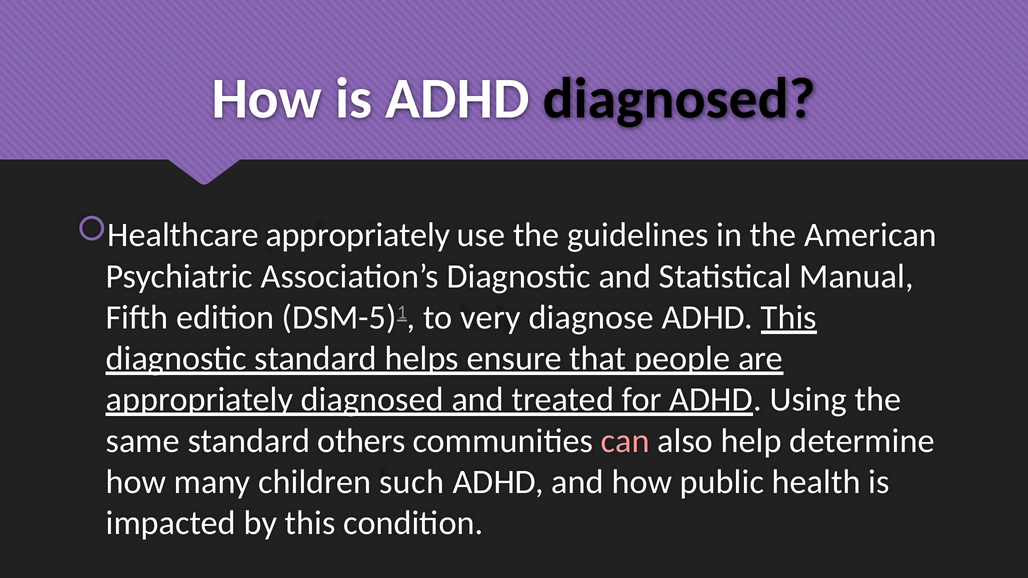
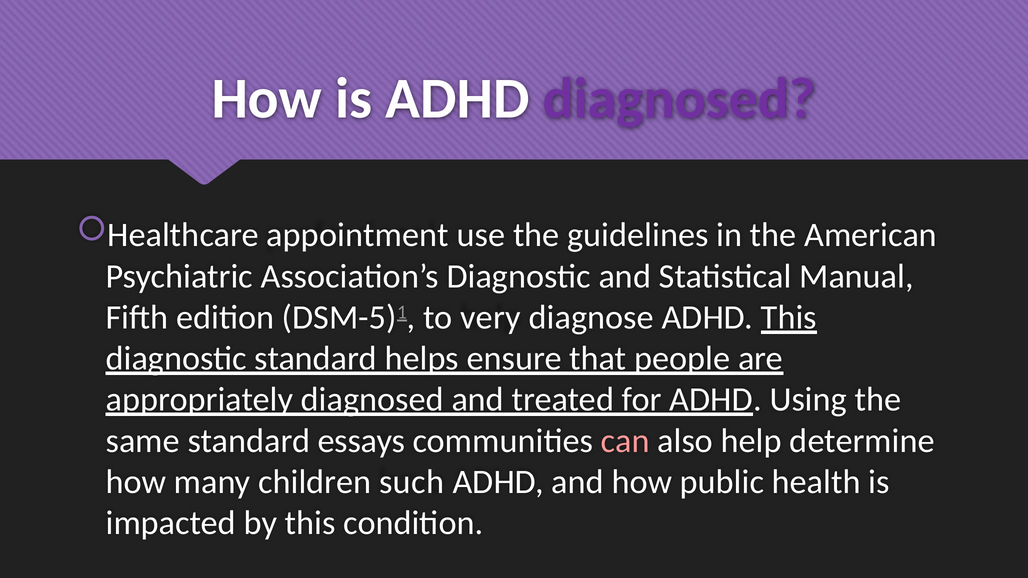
diagnosed colour: black -> purple (679, 99)
Healthcare appropriately: appropriately -> appointment (358, 235)
others: others -> essays (361, 441)
